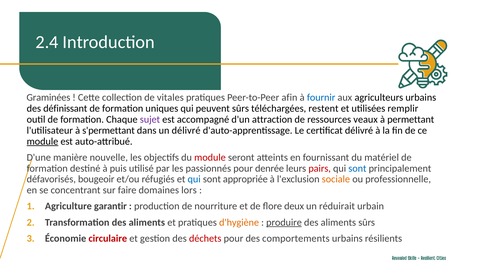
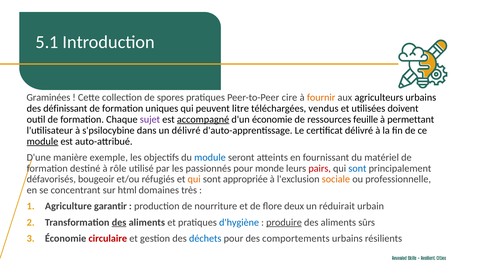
2.4: 2.4 -> 5.1 (47, 42)
vitales: vitales -> spores (170, 97)
afin: afin -> cire (289, 97)
fournir colour: blue -> orange (321, 97)
peuvent sûrs: sûrs -> litre (240, 108)
restent: restent -> vendus (323, 108)
remplir: remplir -> doivent (403, 108)
accompagné underline: none -> present (203, 119)
d'un attraction: attraction -> économie (272, 119)
veaux: veaux -> feuille (366, 119)
s'permettant: s'permettant -> s'psilocybine (108, 130)
nouvelle: nouvelle -> exemple (109, 157)
module colour: red -> blue (210, 157)
puis: puis -> rôle (118, 168)
denrée: denrée -> monde (270, 168)
qui colour: blue -> orange (194, 179)
faire: faire -> html (127, 190)
lors: lors -> très (189, 190)
des underline: none -> present (119, 222)
d'hygiène colour: orange -> blue (239, 222)
déchets colour: red -> blue (205, 238)
